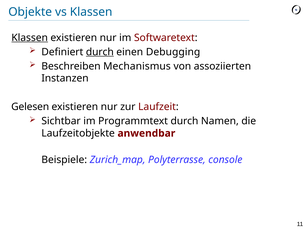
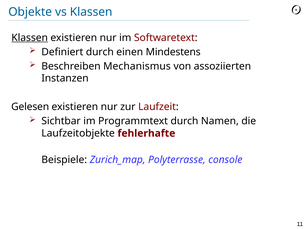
durch underline: present -> none (100, 52)
Debugging: Debugging -> Mindestens (173, 52)
anwendbar: anwendbar -> fehlerhafte (146, 134)
